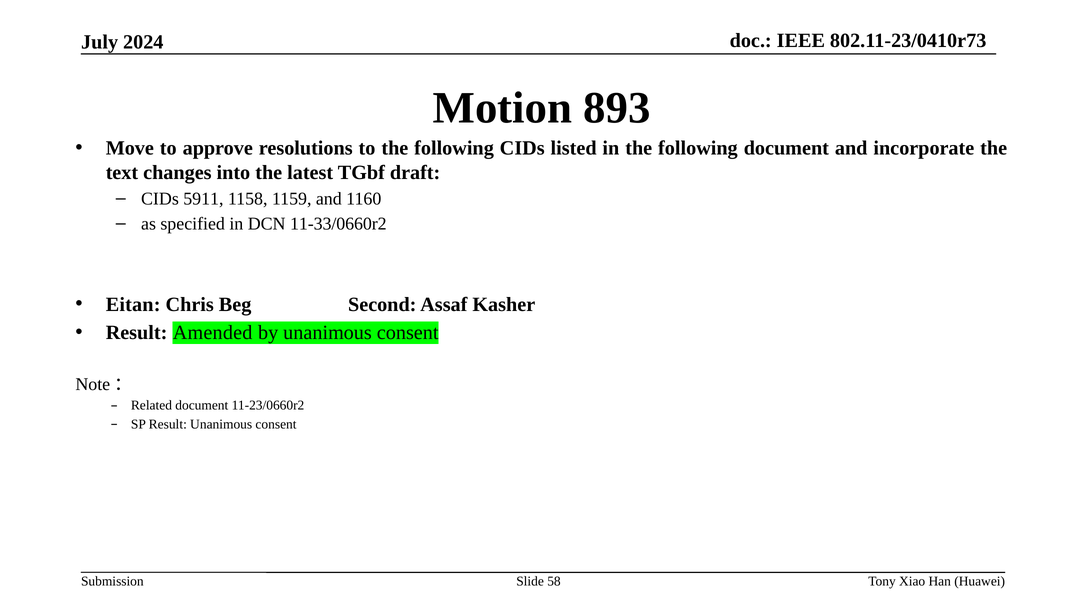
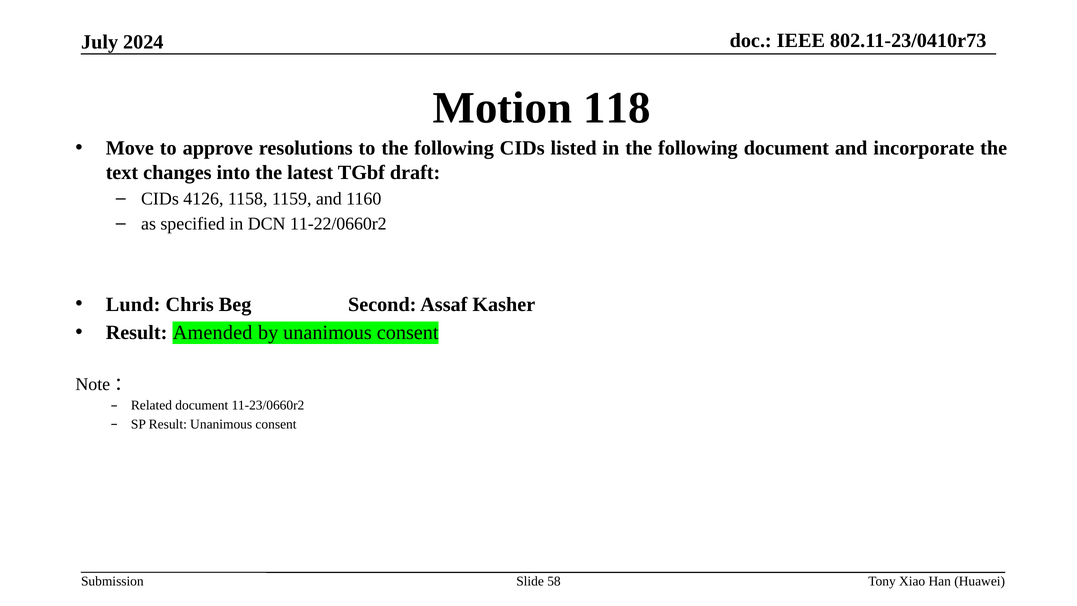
893: 893 -> 118 (617, 108)
5911: 5911 -> 4126 (203, 199)
11-33/0660r2: 11-33/0660r2 -> 11-22/0660r2 (338, 224)
Eitan: Eitan -> Lund (133, 304)
